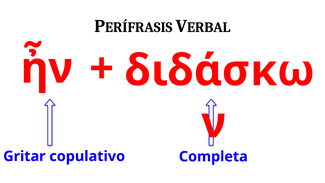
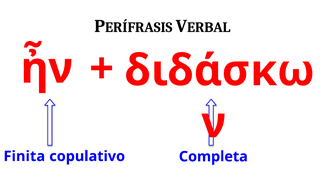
Gritar: Gritar -> Finita (24, 156)
